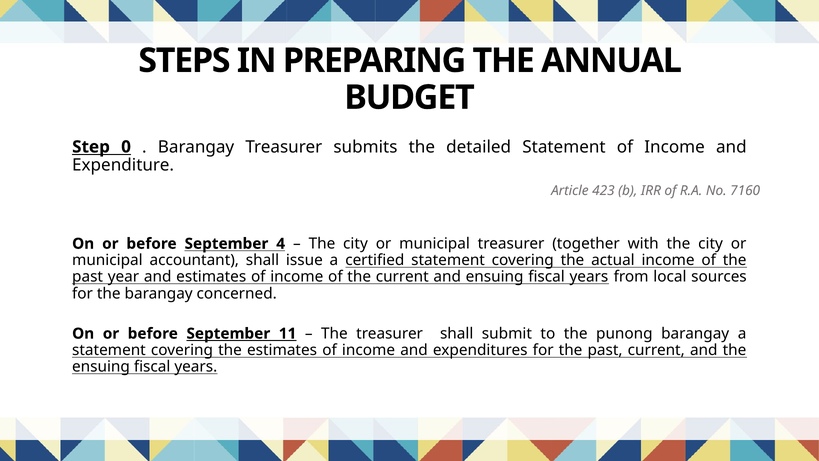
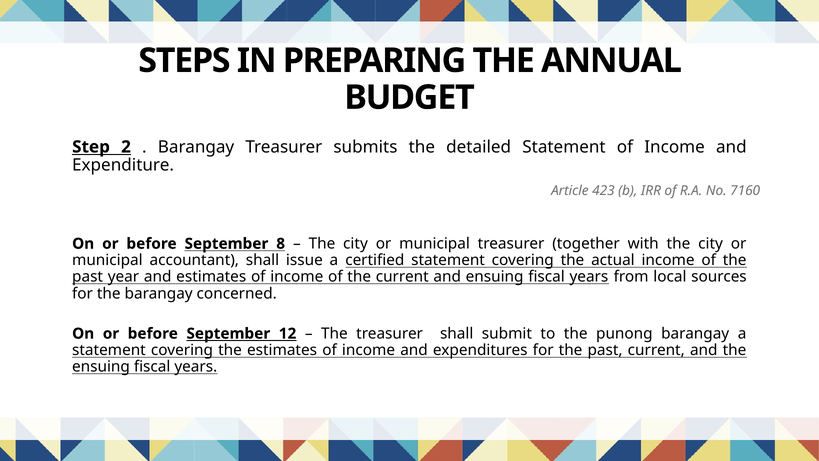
0: 0 -> 2 (126, 147)
4: 4 -> 8 (281, 244)
11: 11 -> 12 (288, 333)
